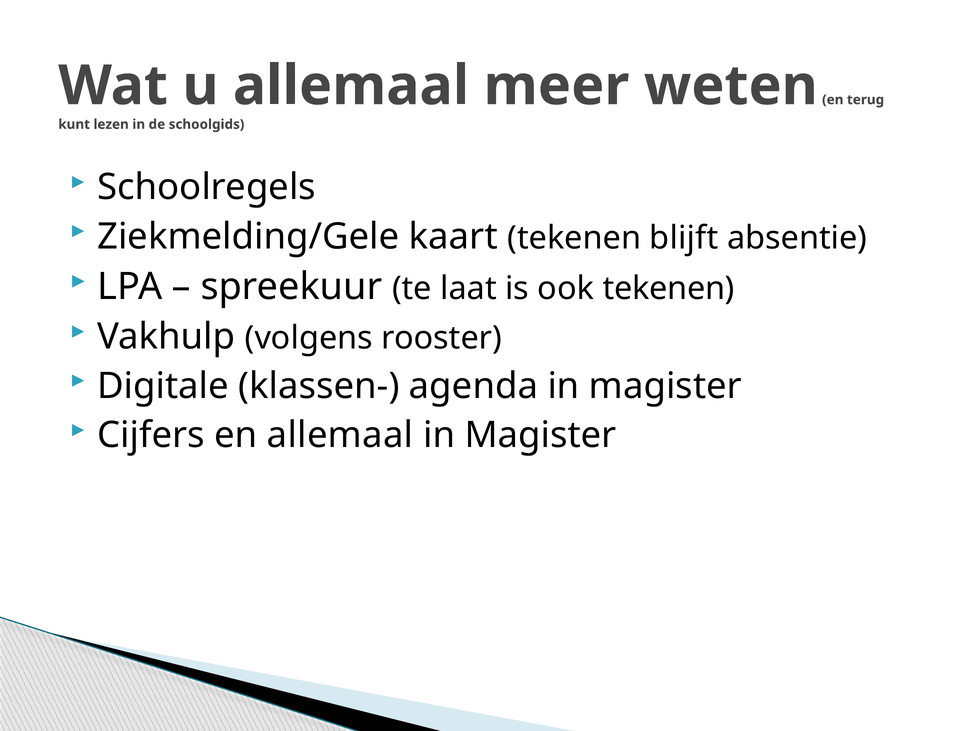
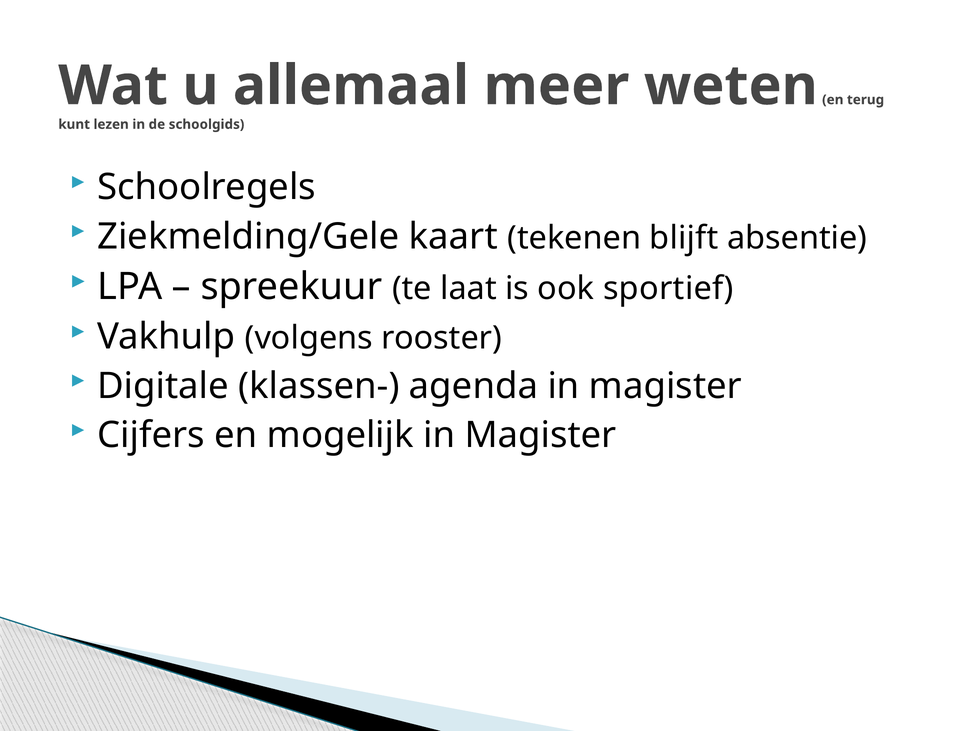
ook tekenen: tekenen -> sportief (668, 288)
en allemaal: allemaal -> mogelijk (340, 435)
